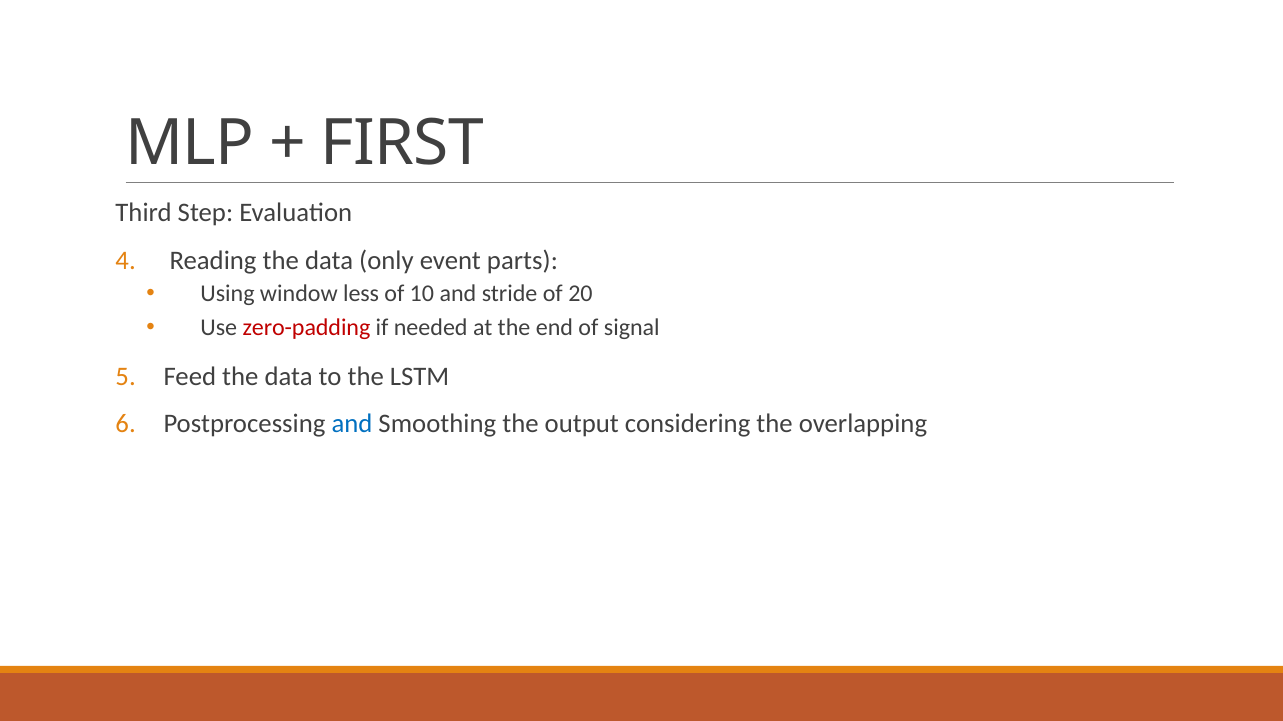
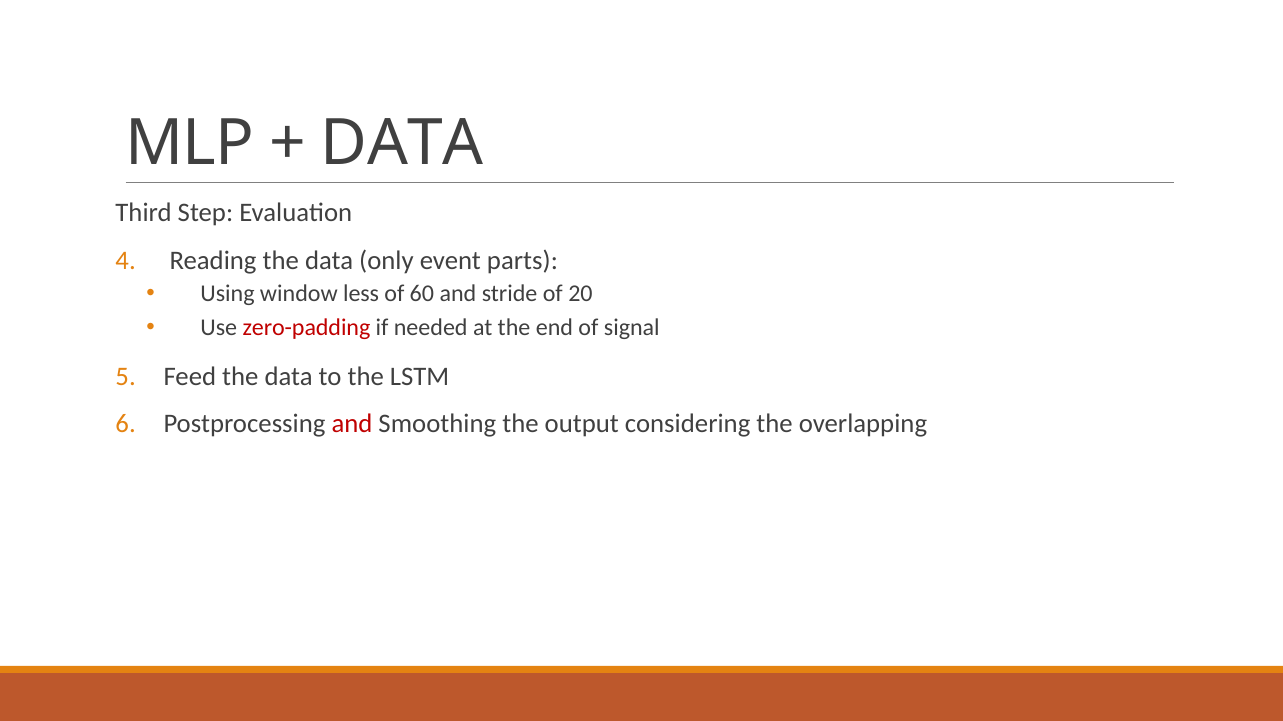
FIRST: FIRST -> DATA (402, 144)
10: 10 -> 60 (422, 294)
and colour: blue -> red (352, 424)
